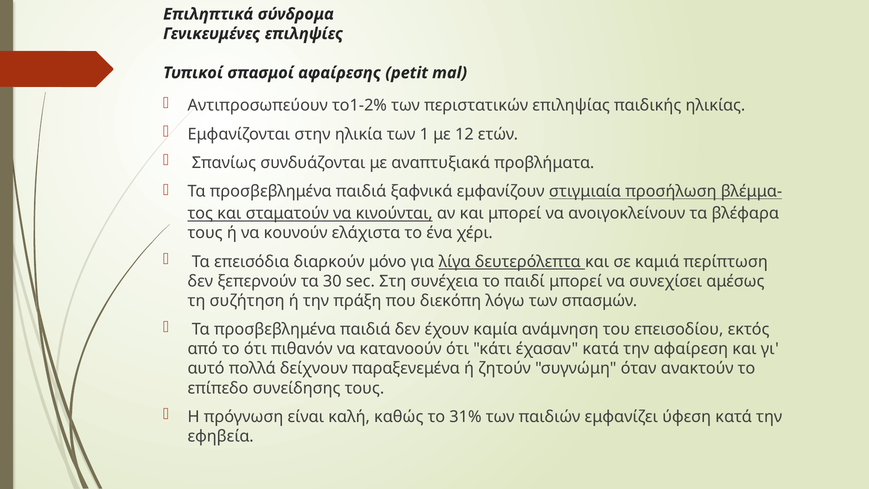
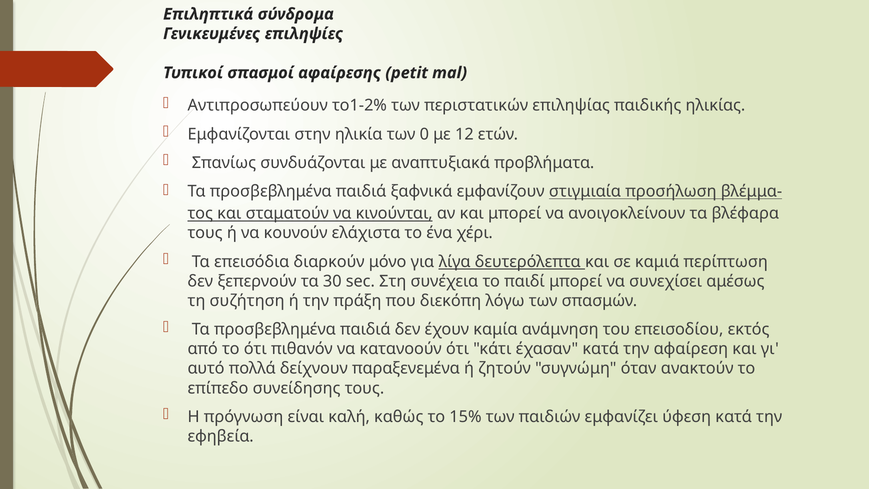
1: 1 -> 0 (424, 134)
31%: 31% -> 15% (465, 417)
